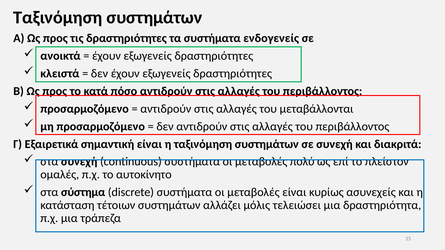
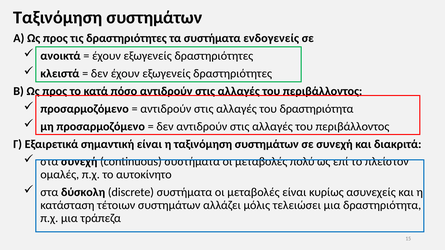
του μεταβάλλονται: μεταβάλλονται -> δραστηριότητα (317, 109)
σύστηµα: σύστηµα -> δύσκολη (83, 193)
